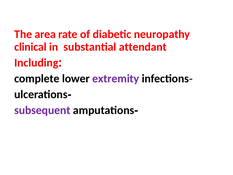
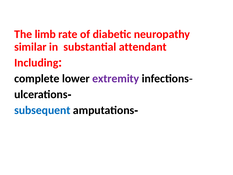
area: area -> limb (45, 34)
clinical: clinical -> similar (30, 47)
subsequent colour: purple -> blue (42, 110)
